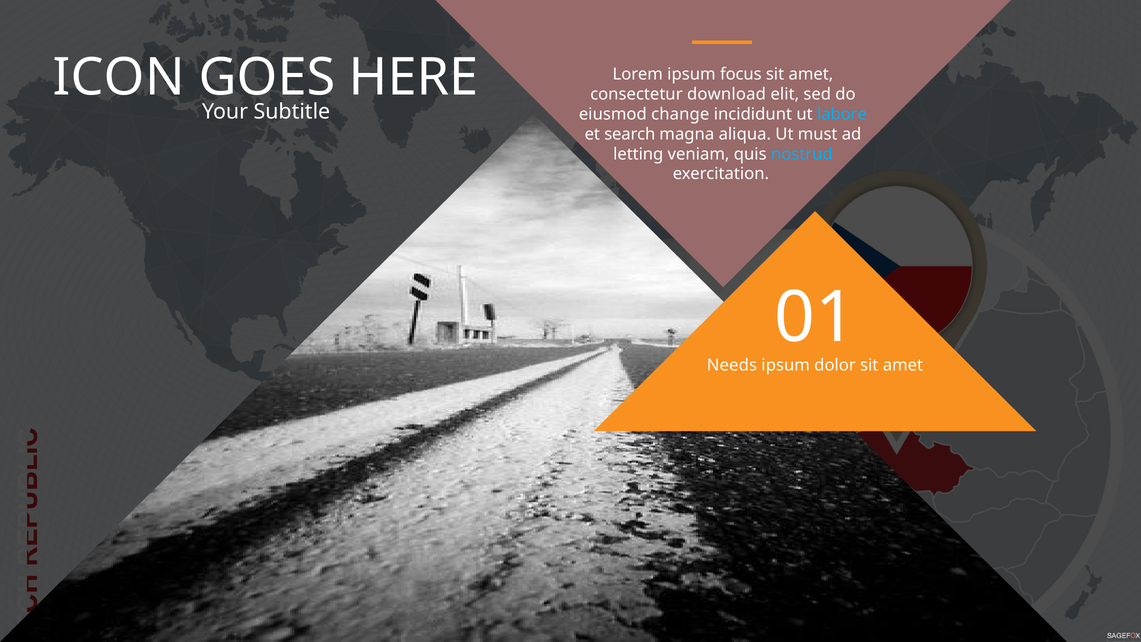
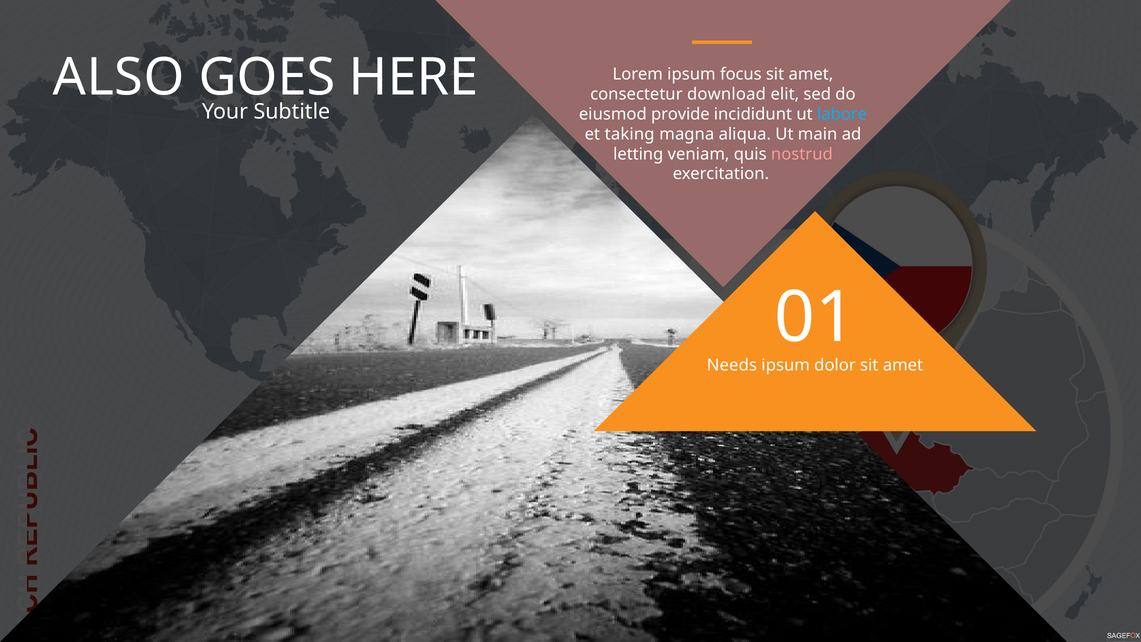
ICON: ICON -> ALSO (119, 77)
change: change -> provide (680, 114)
search: search -> taking (630, 134)
must: must -> main (818, 134)
nostrud colour: light blue -> pink (802, 154)
